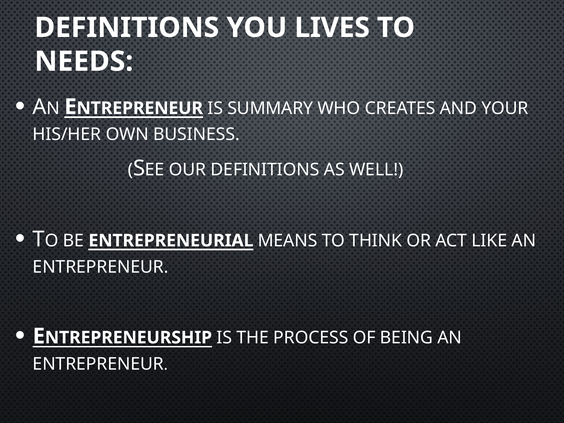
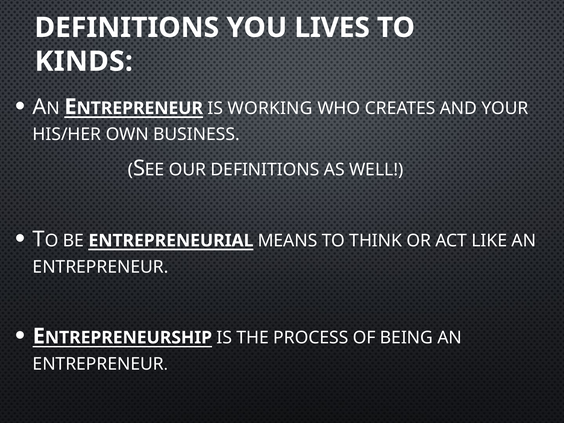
NEEDS: NEEDS -> KINDS (84, 61)
SUMMARY: SUMMARY -> WORKING (270, 108)
